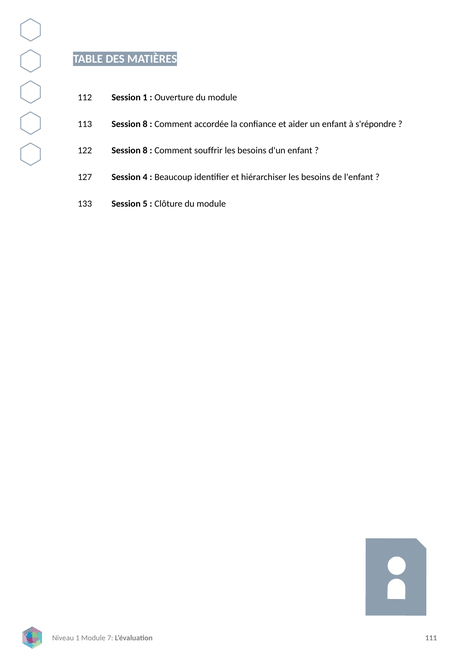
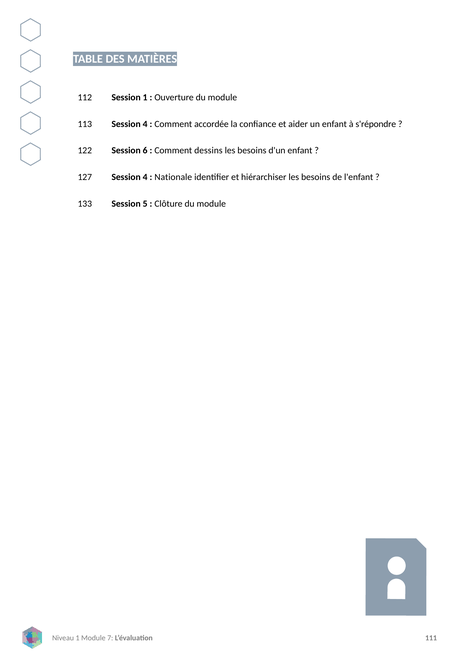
8: 8 -> 4 (145, 124)
8: 8 -> 6 (145, 151)
souffrir: souffrir -> dessins (208, 151)
Beaucoup: Beaucoup -> Nationale (173, 177)
